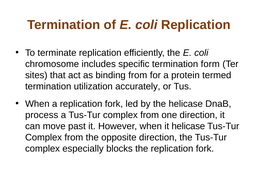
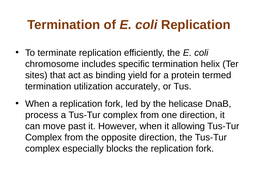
form: form -> helix (210, 64)
binding from: from -> yield (138, 75)
it helicase: helicase -> allowing (188, 126)
